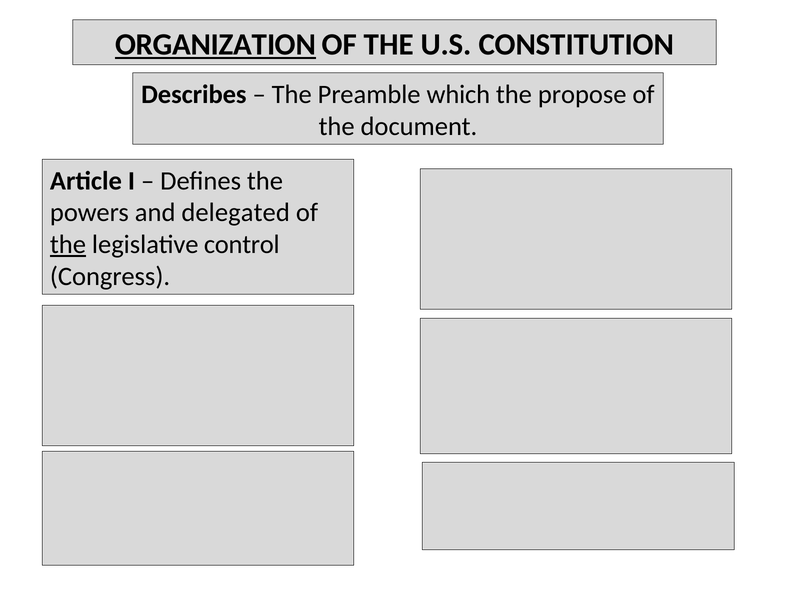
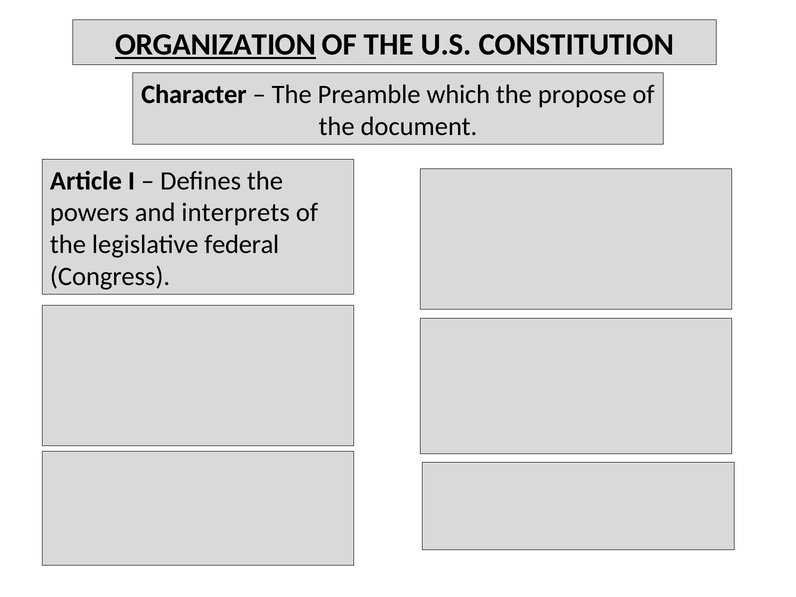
Describes: Describes -> Character (194, 95)
delegated: delegated -> interprets (236, 213)
the underline: present -> none (68, 245)
control: control -> federal (242, 245)
